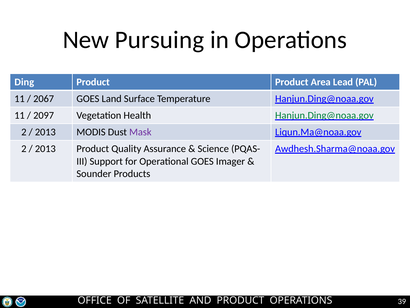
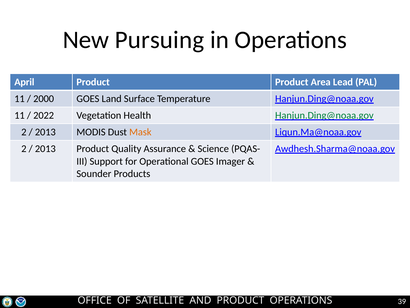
Ding: Ding -> April (24, 82)
2067: 2067 -> 2000 (44, 99)
2097: 2097 -> 2022 (44, 115)
Mask colour: purple -> orange (140, 132)
